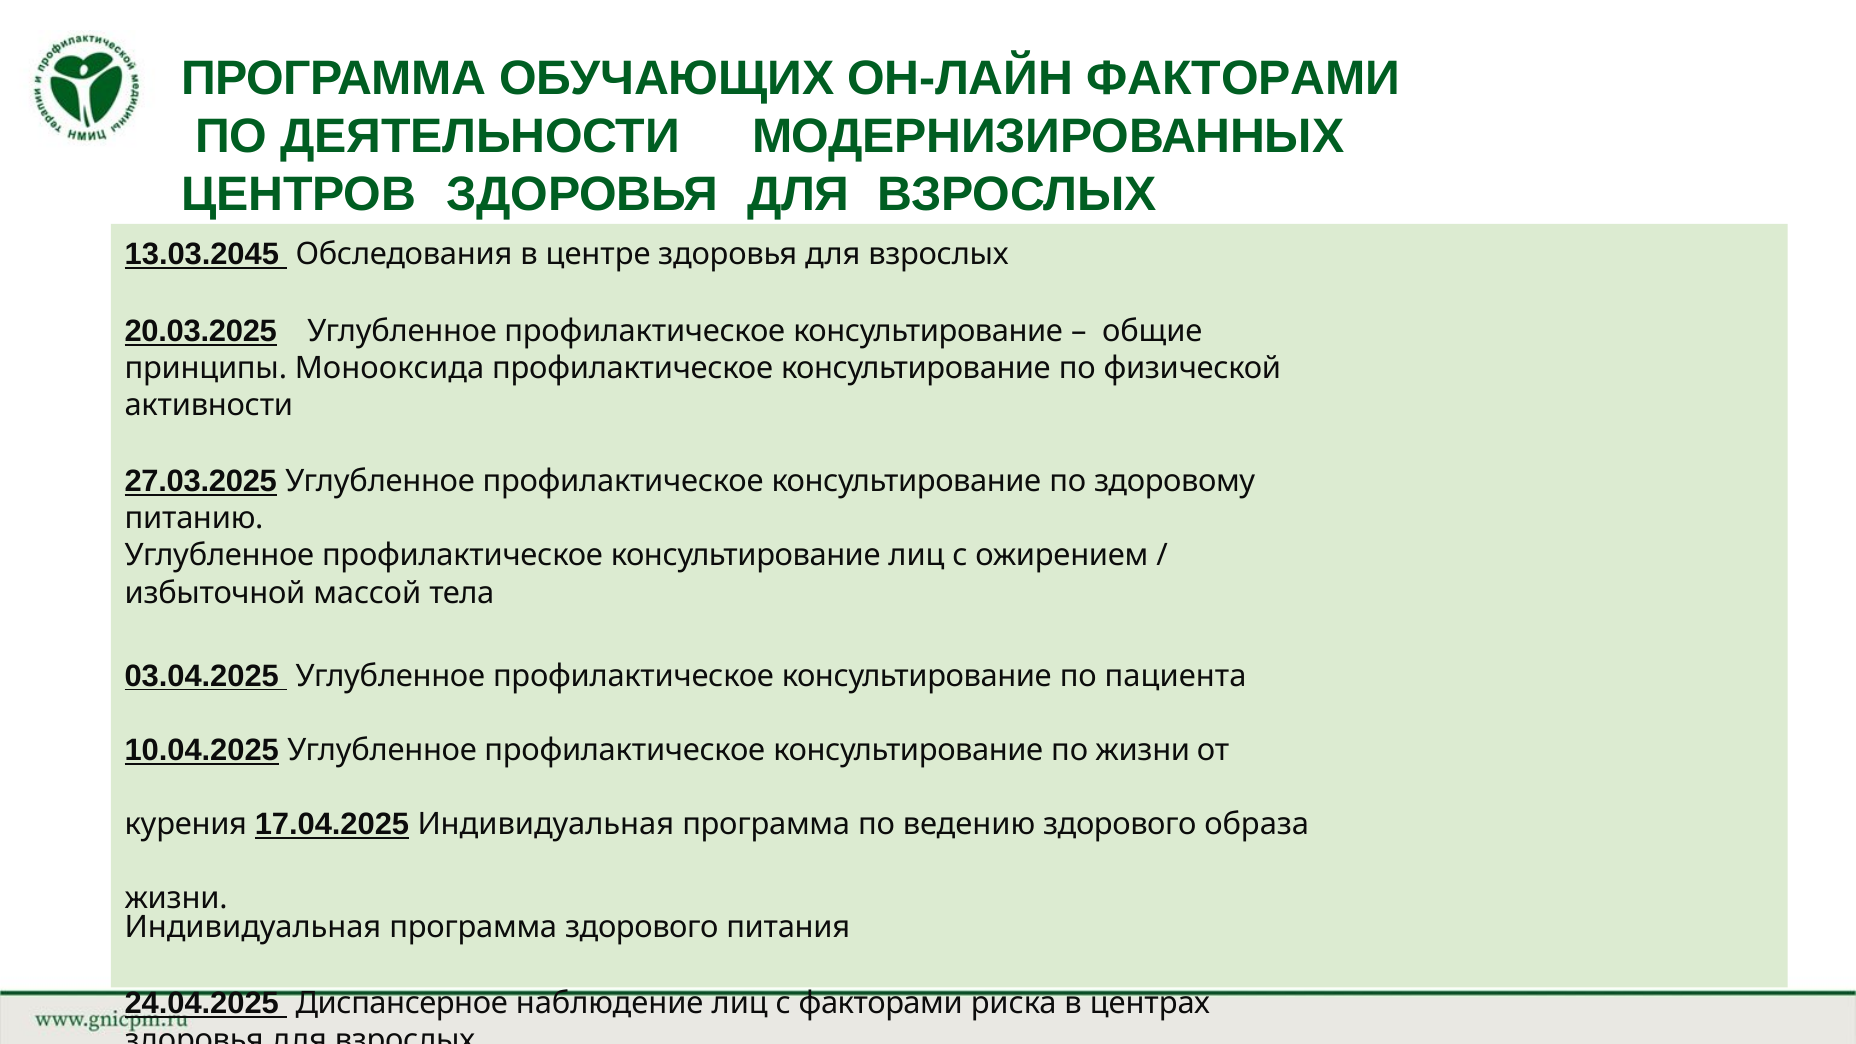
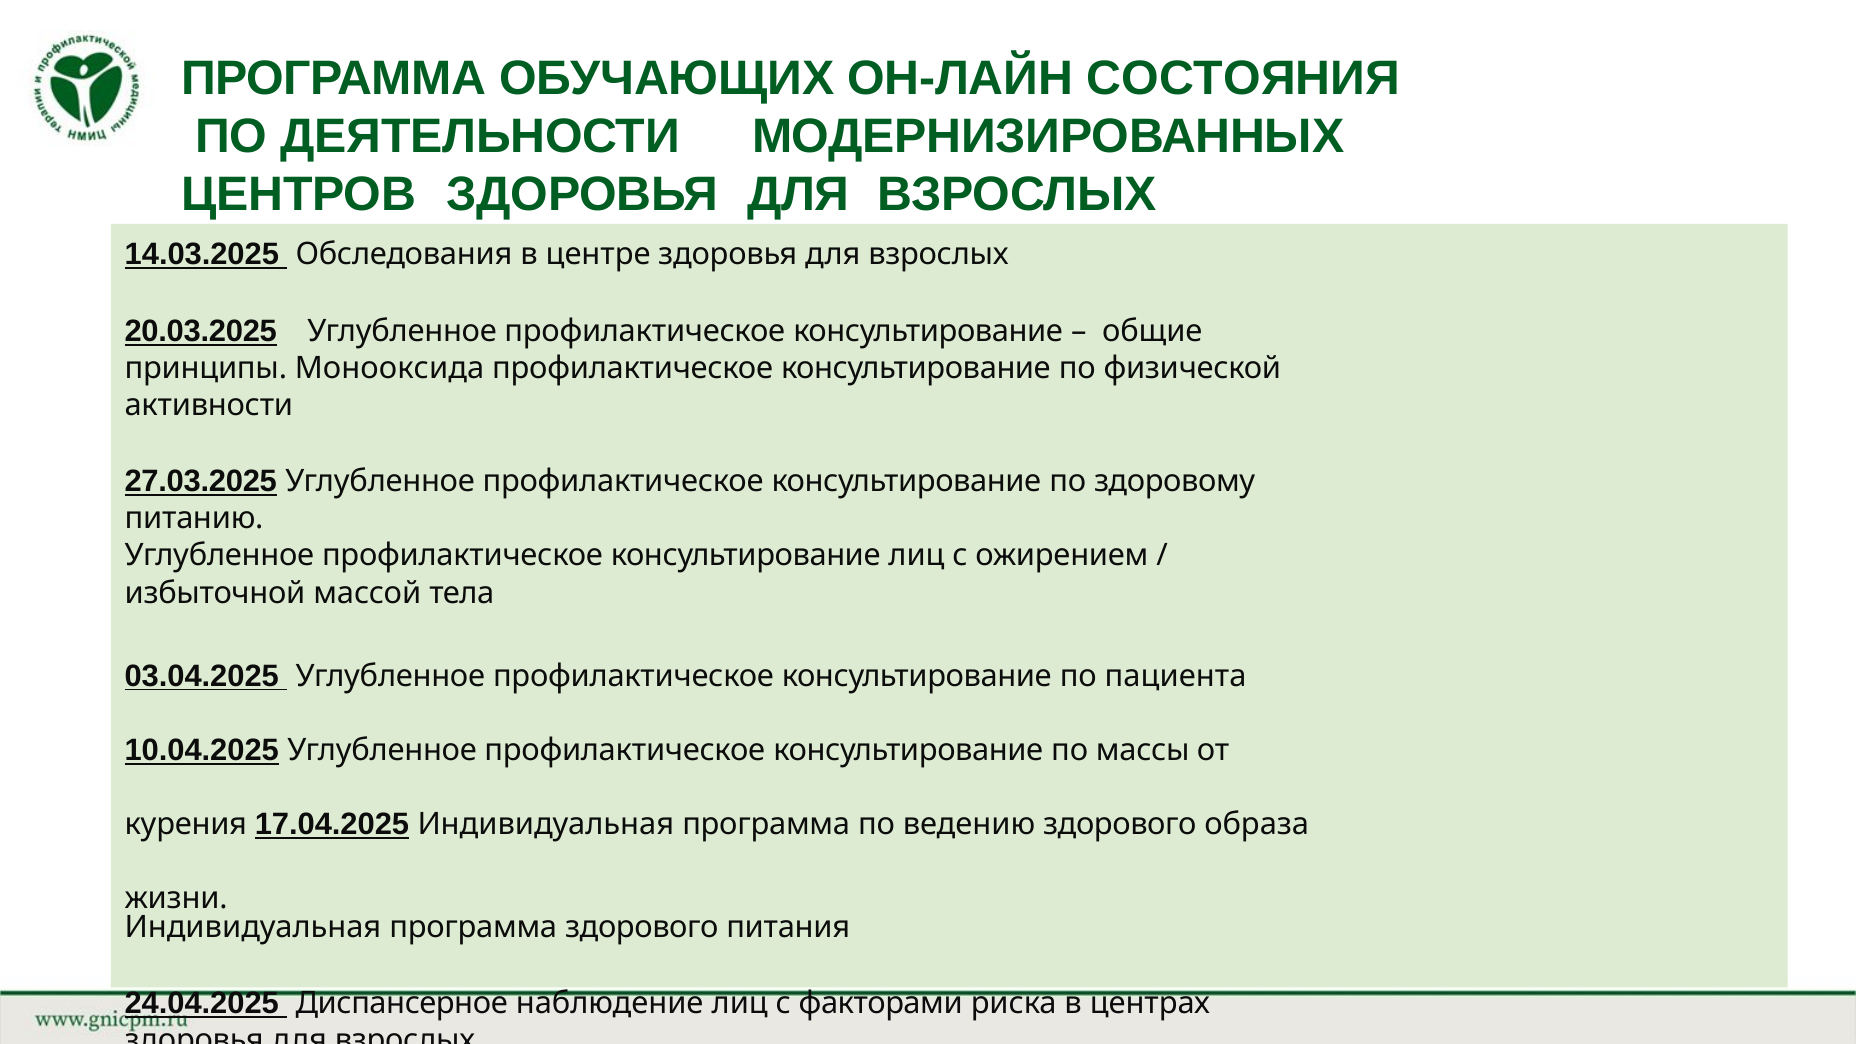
ОН-ЛАЙН ФАКТОРАМИ: ФАКТОРАМИ -> СОСТОЯНИЯ (1243, 78)
13.03.2045: 13.03.2045 -> 14.03.2025 (202, 255)
по жизни: жизни -> массы (1143, 750)
